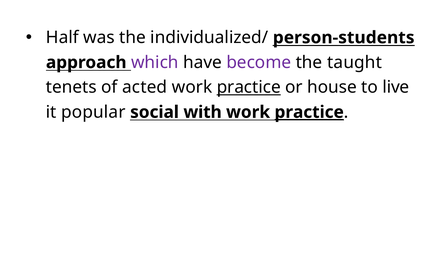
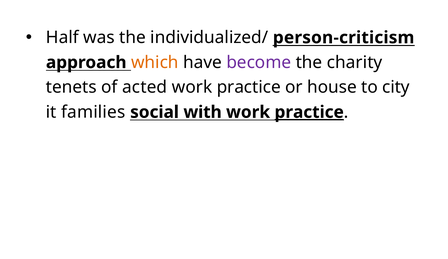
person-students: person-students -> person-criticism (344, 38)
which colour: purple -> orange (155, 62)
taught: taught -> charity (355, 62)
practice underline: present -> none (249, 87)
live: live -> city (396, 87)
popular: popular -> families (93, 112)
